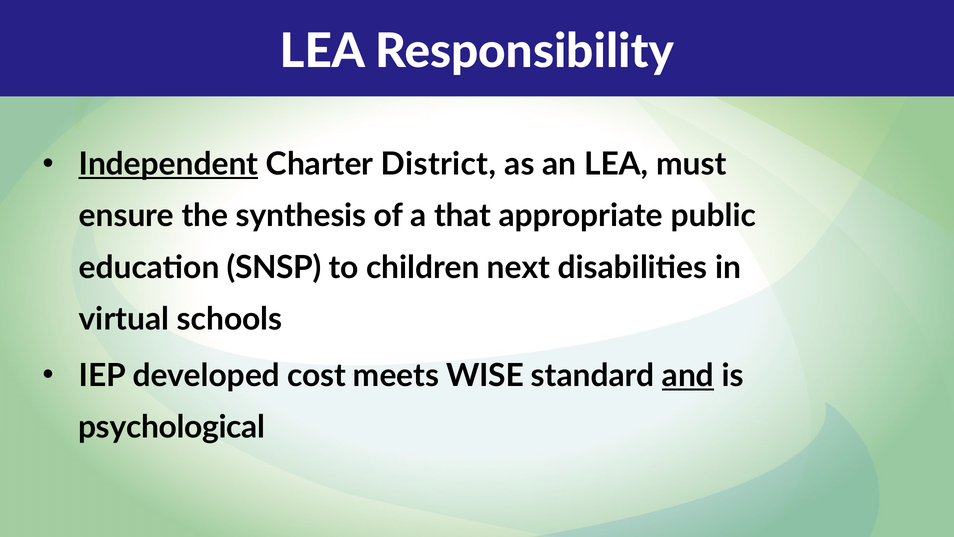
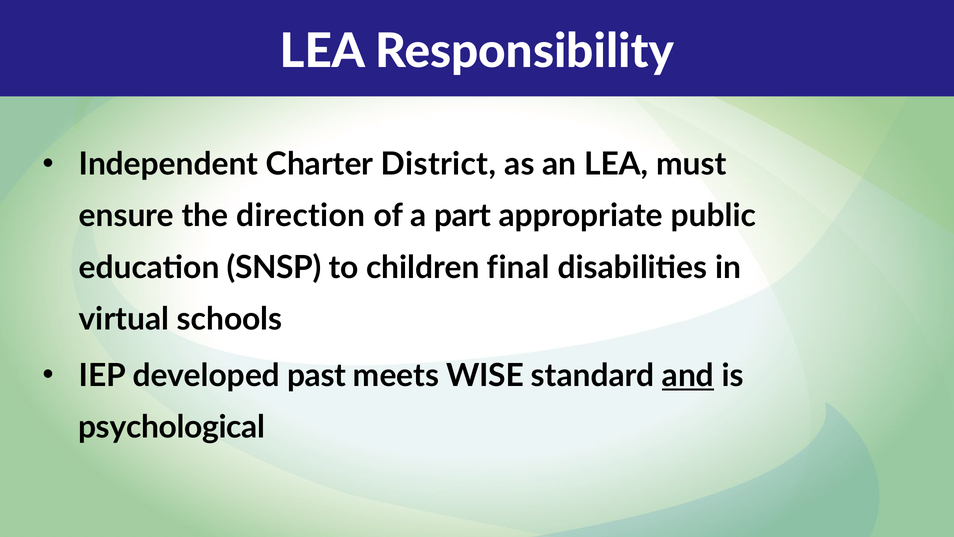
Independent underline: present -> none (168, 164)
synthesis: synthesis -> direction (301, 216)
that: that -> part (463, 216)
next: next -> final (518, 267)
cost: cost -> past (317, 376)
